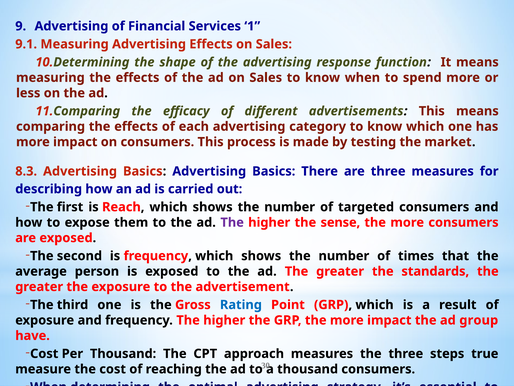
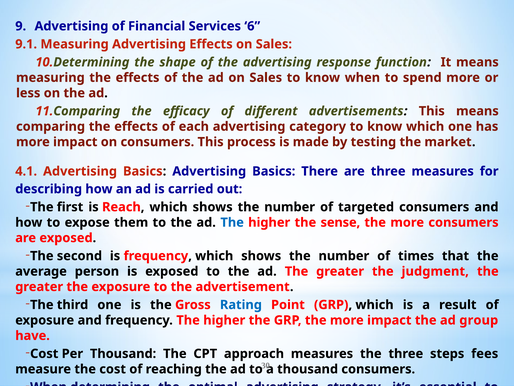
1: 1 -> 6 (252, 26)
8.3: 8.3 -> 4.1 (26, 171)
The colour: purple -> blue (232, 222)
standards: standards -> judgment (435, 271)
true: true -> fees (485, 353)
